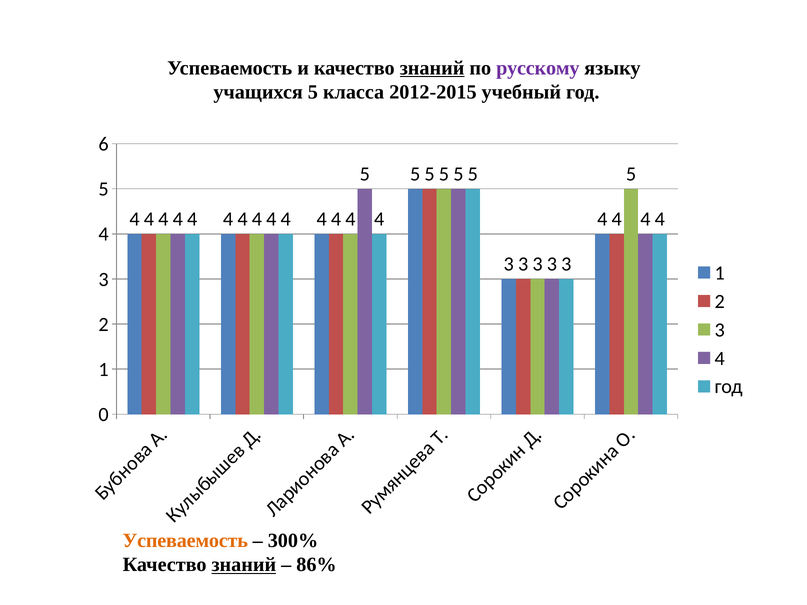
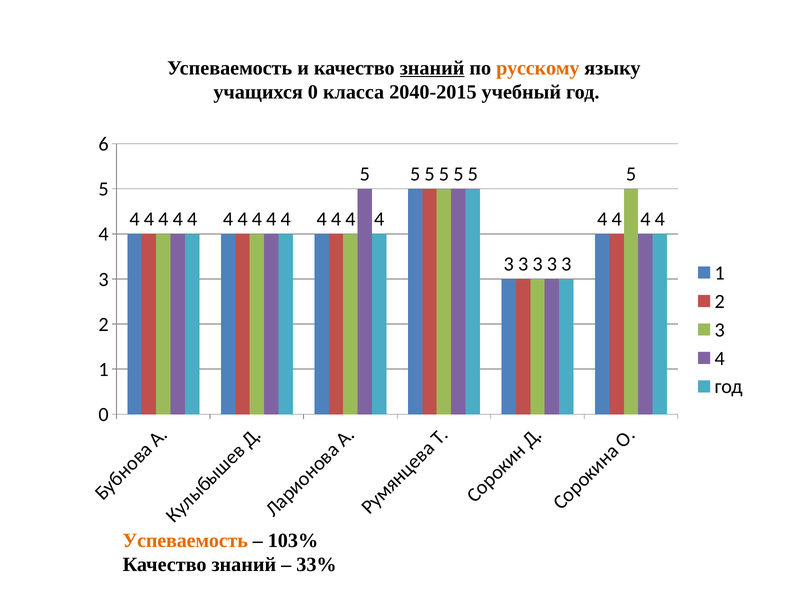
русскому colour: purple -> orange (538, 68)
учащихся 5: 5 -> 0 (313, 92)
2012-2015: 2012-2015 -> 2040-2015 (433, 92)
300%: 300% -> 103% (293, 541)
знаний underline: present -> none (244, 565)
86%: 86% -> 33% (316, 565)
